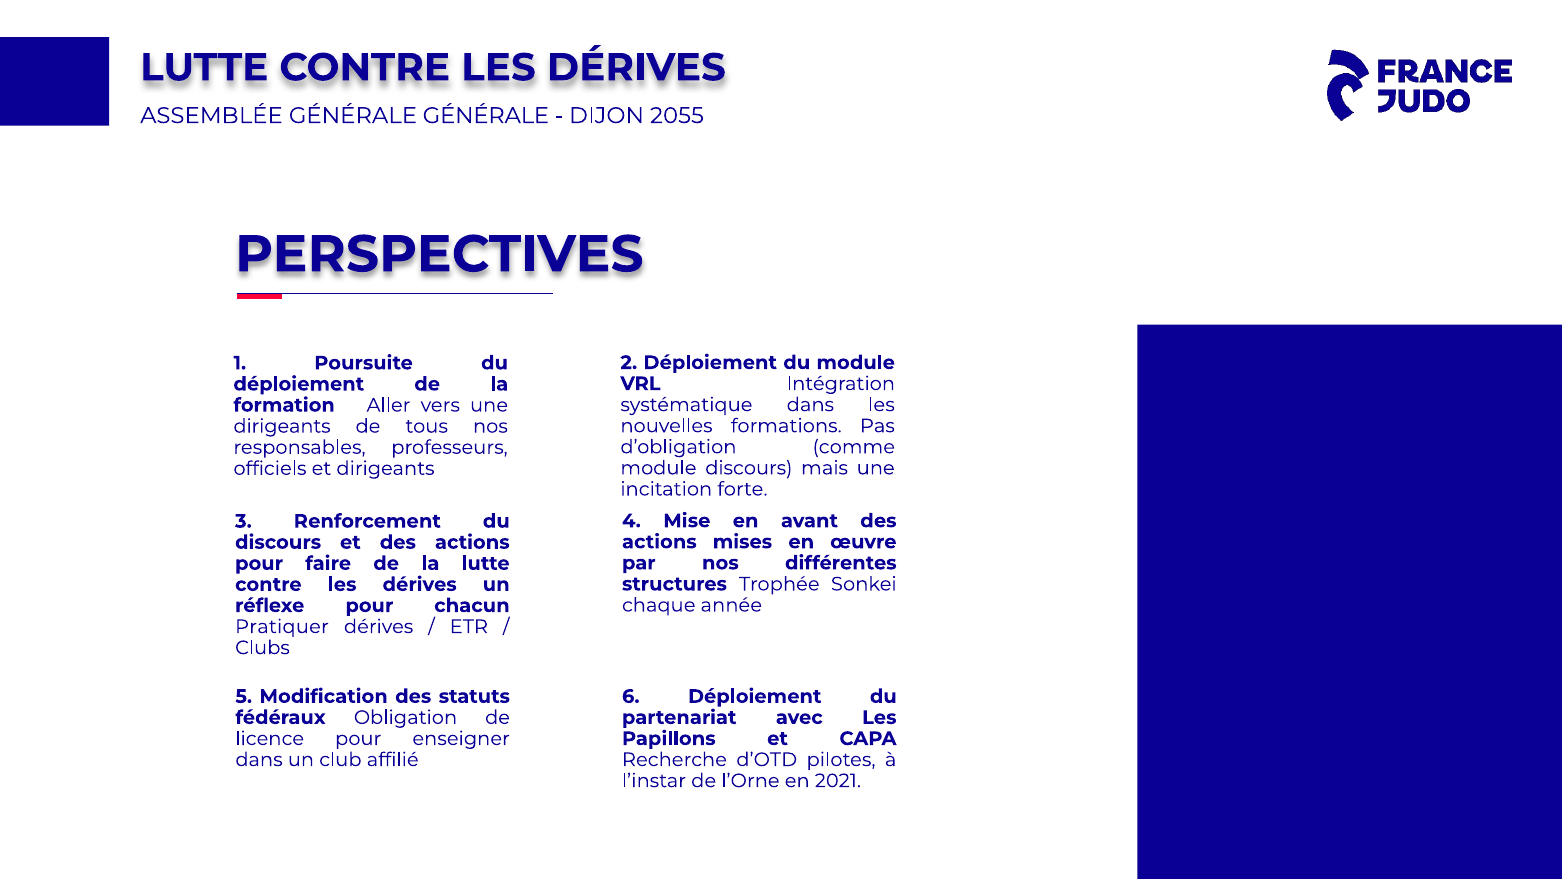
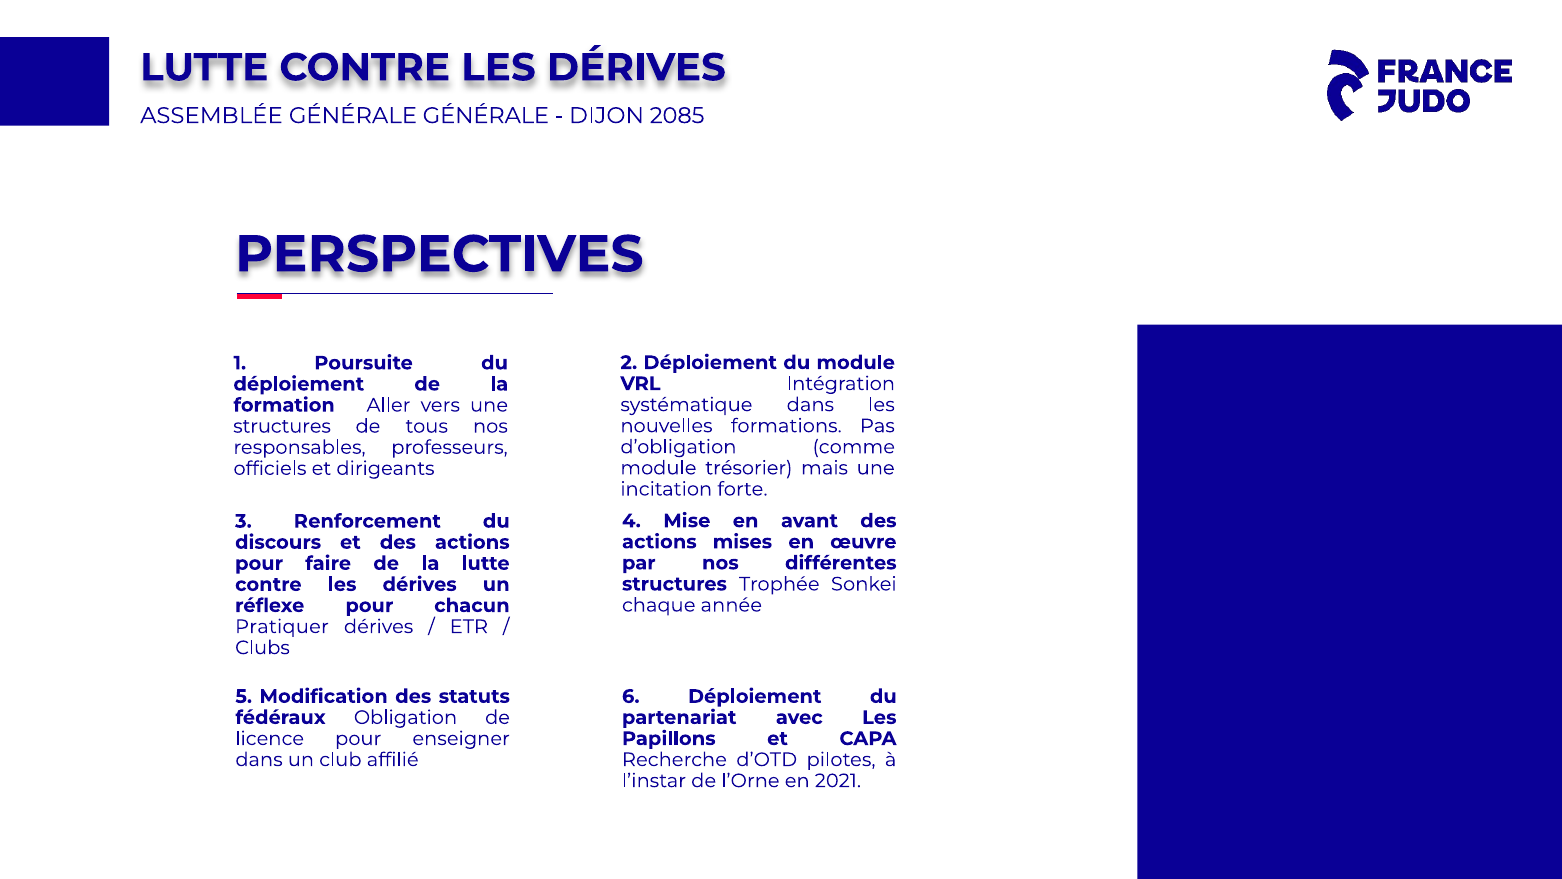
2055: 2055 -> 2085 (677, 116)
dirigeants: dirigeants -> structures (282, 426)
module discours: discours -> trésorier (749, 468)
